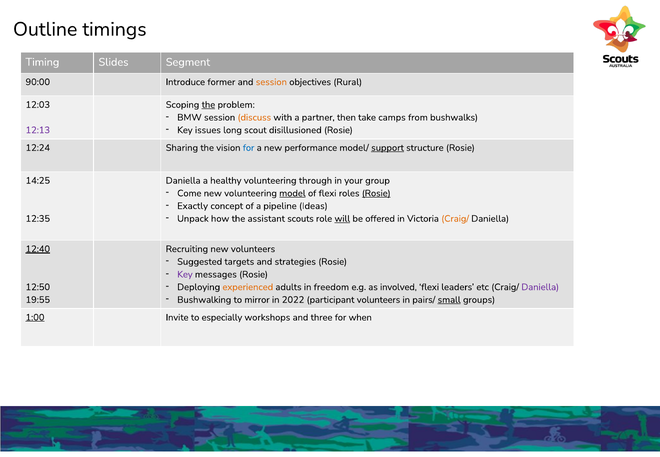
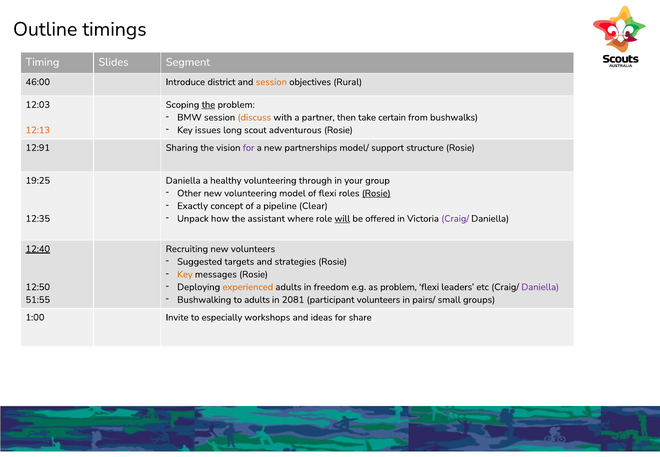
90:00: 90:00 -> 46:00 (38, 82)
former: former -> district (221, 82)
camps: camps -> certain (392, 117)
disillusioned: disillusioned -> adventurous (295, 130)
12:13 colour: purple -> orange (38, 130)
12:24: 12:24 -> 12:91 (38, 148)
for colour: blue -> purple (249, 148)
performance: performance -> partnerships (311, 148)
support underline: present -> none (388, 148)
14:25: 14:25 -> 19:25 (38, 181)
Come: Come -> Other (189, 193)
model underline: present -> none (292, 193)
Ideas: Ideas -> Clear (313, 206)
scouts: scouts -> where (300, 219)
Craig/ colour: orange -> purple (455, 219)
Key colour: purple -> orange (185, 274)
as involved: involved -> problem (398, 287)
to mirror: mirror -> adults (257, 300)
2022: 2022 -> 2081 (293, 300)
small underline: present -> none (449, 300)
19:55: 19:55 -> 51:55 (38, 300)
1:00 underline: present -> none (35, 317)
three: three -> ideas (322, 317)
when: when -> share (360, 317)
